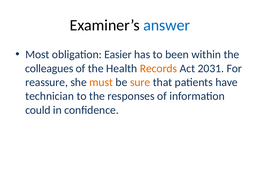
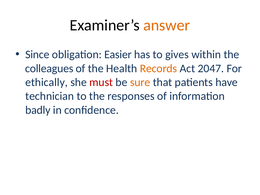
answer colour: blue -> orange (167, 25)
Most: Most -> Since (37, 55)
been: been -> gives (177, 55)
2031: 2031 -> 2047 (211, 68)
reassure: reassure -> ethically (47, 82)
must colour: orange -> red (101, 82)
could: could -> badly (38, 110)
